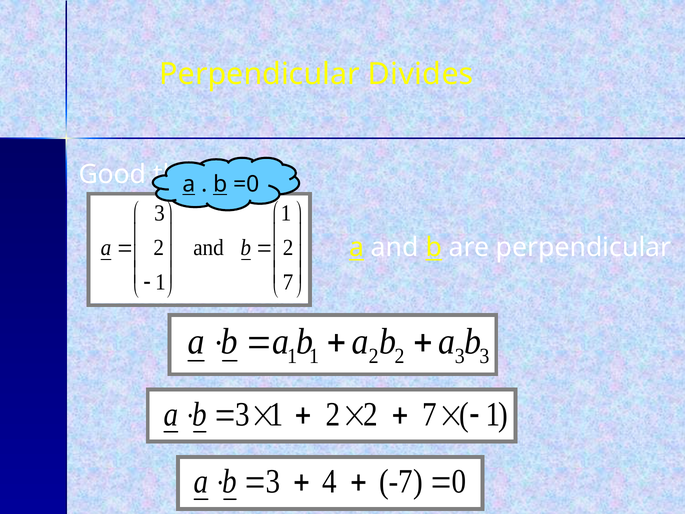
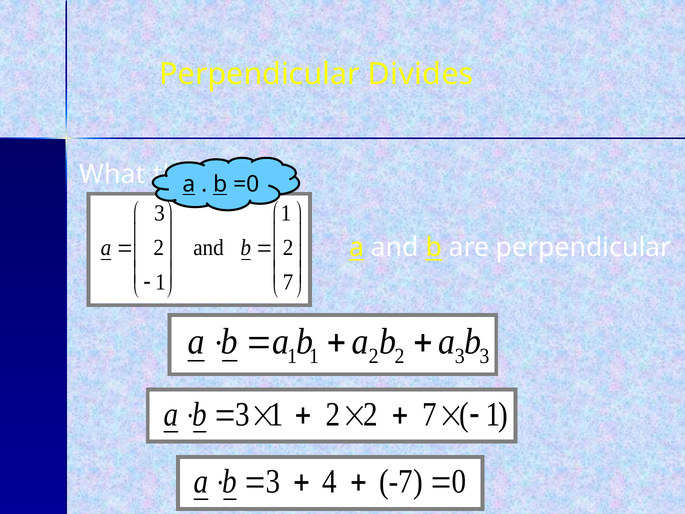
Good: Good -> What (112, 174)
